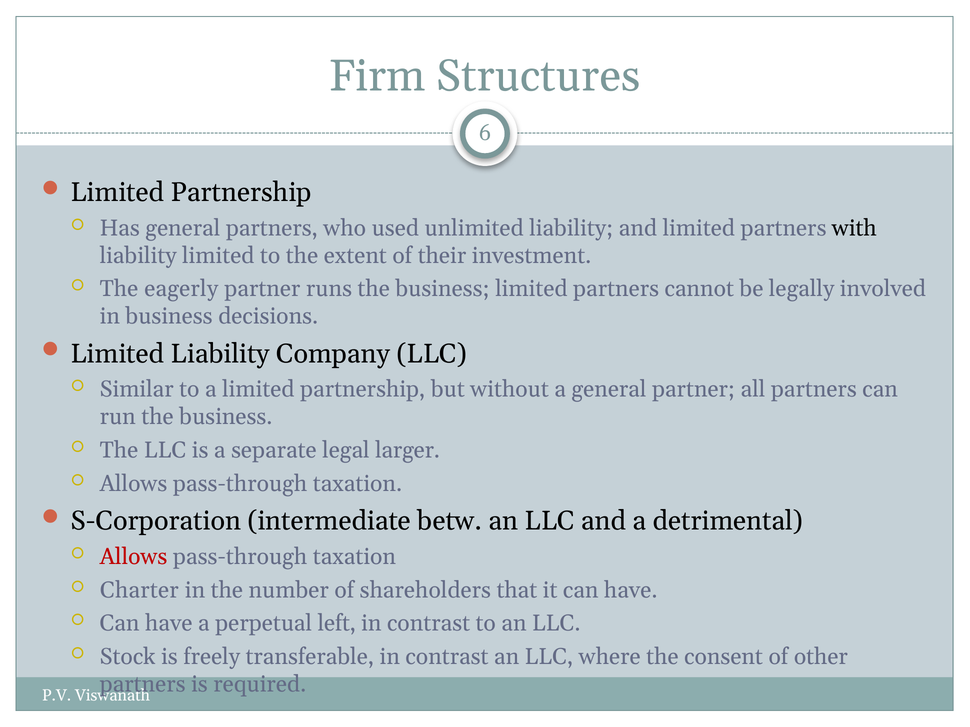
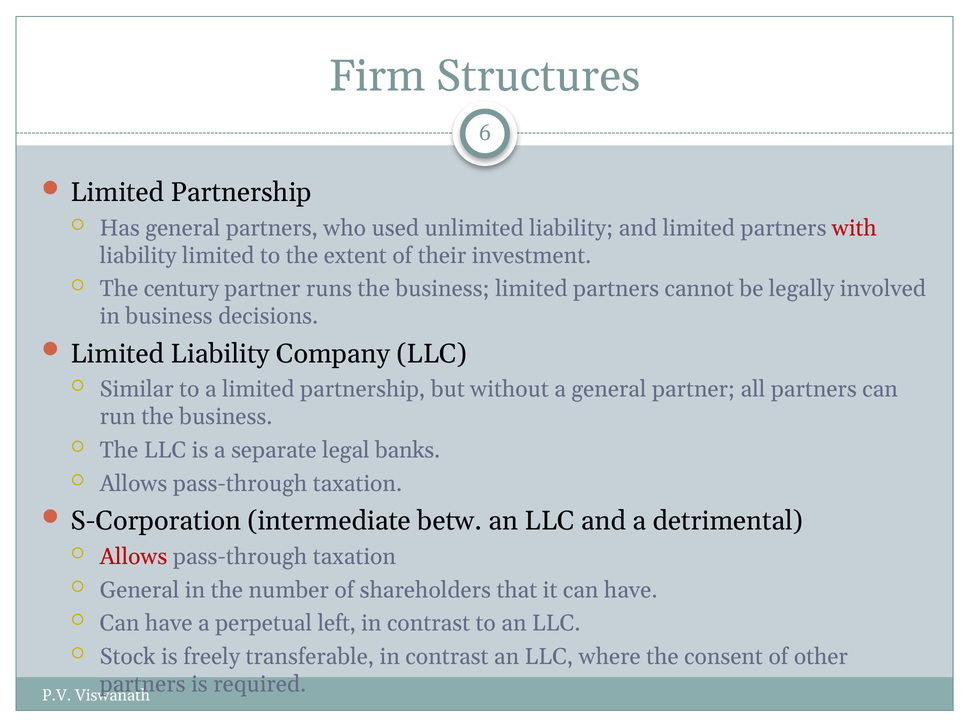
with colour: black -> red (854, 228)
eagerly: eagerly -> century (181, 289)
larger: larger -> banks (408, 451)
Charter: Charter -> General (140, 590)
